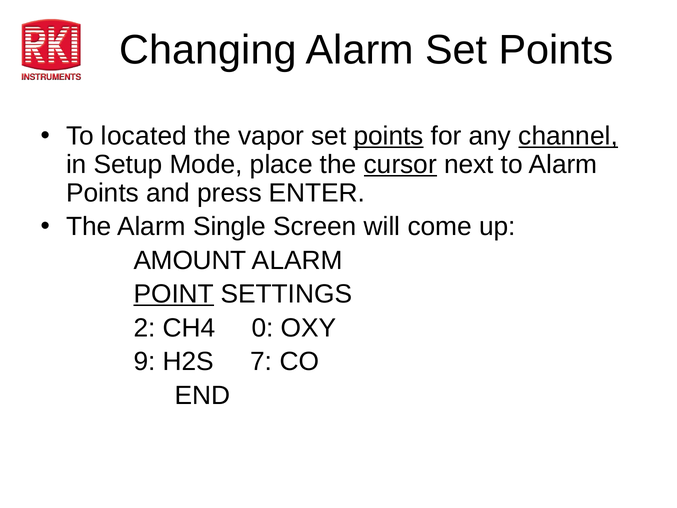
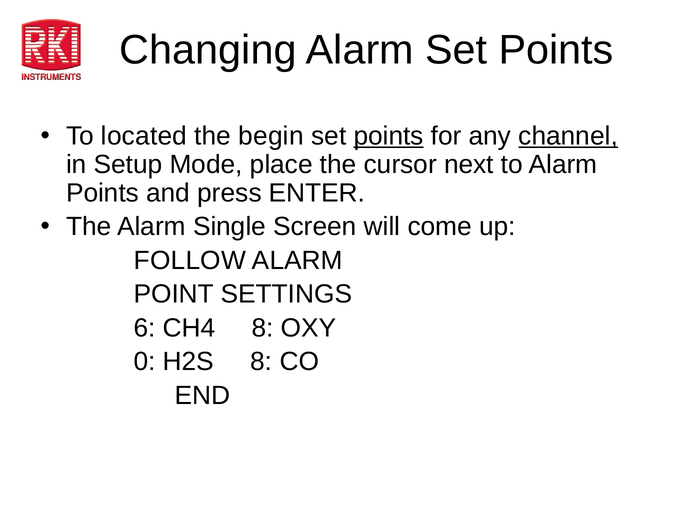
vapor: vapor -> begin (271, 136)
cursor underline: present -> none (400, 164)
AMOUNT: AMOUNT -> FOLLOW (190, 260)
POINT underline: present -> none (174, 294)
2: 2 -> 6 (145, 328)
CH4 0: 0 -> 8 (263, 328)
9: 9 -> 0 (145, 361)
H2S 7: 7 -> 8 (261, 361)
